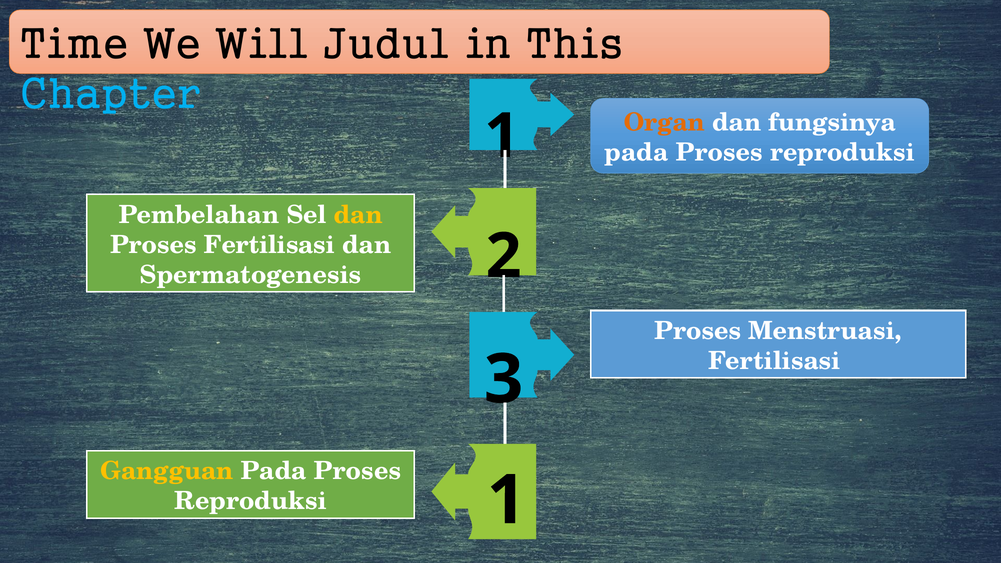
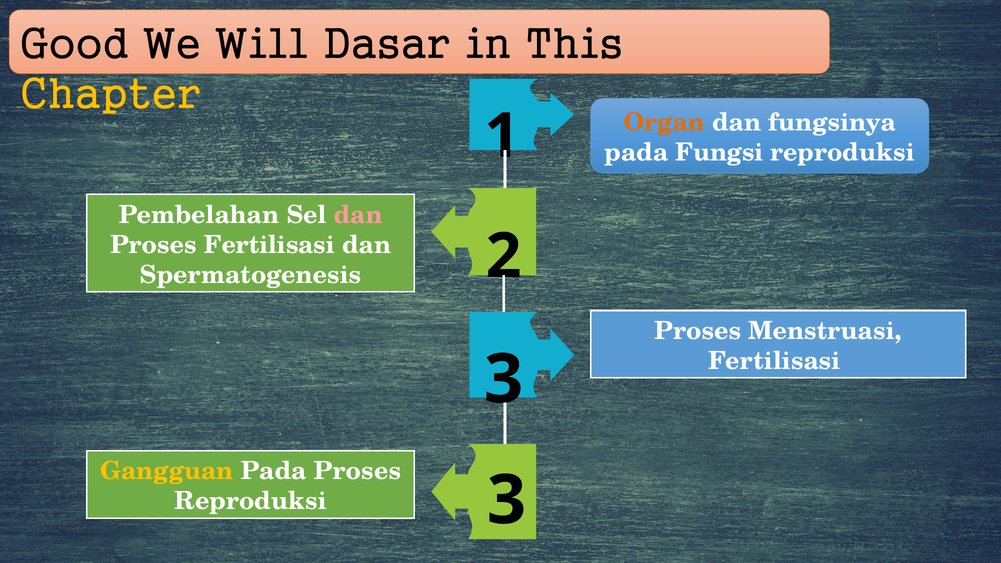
Time: Time -> Good (74, 45)
Judul: Judul -> Dasar (387, 45)
Chapter colour: light blue -> yellow (111, 95)
Proses: Proses -> Fungsi (719, 153)
dan colour: yellow -> pink (358, 215)
Reproduksi 1: 1 -> 3 (507, 501)
